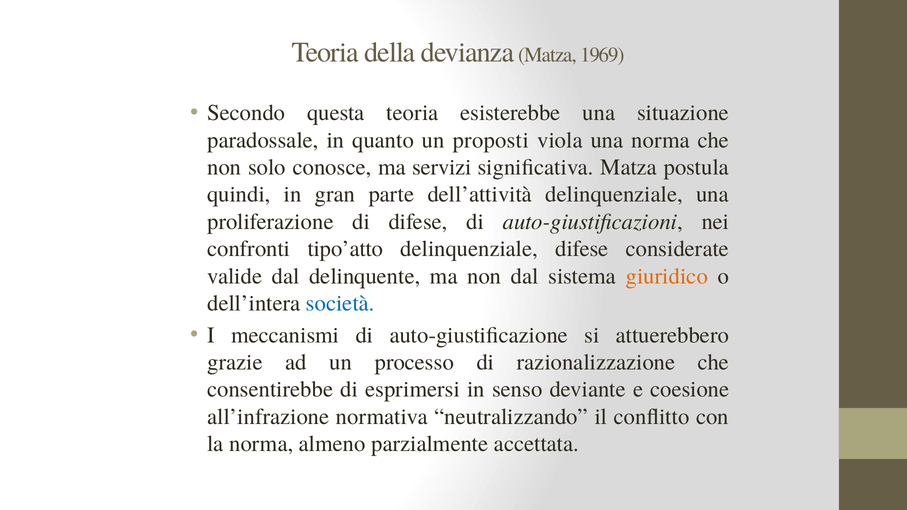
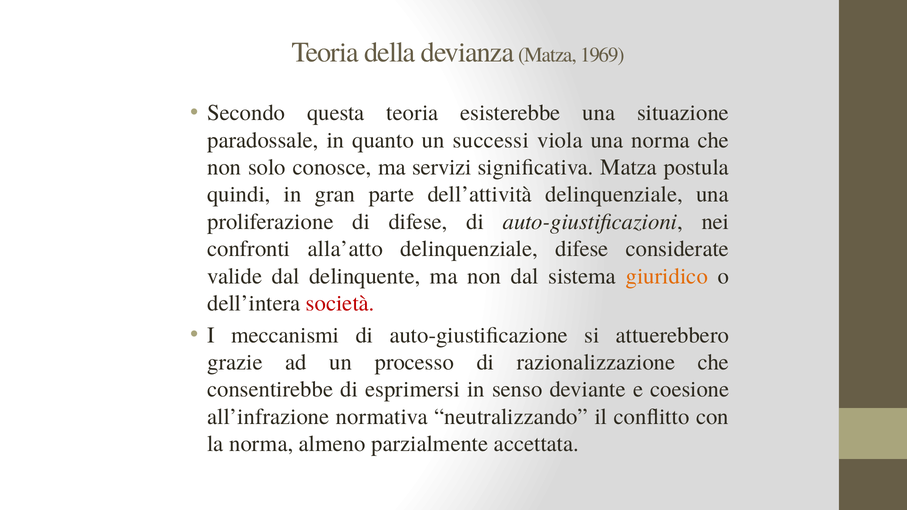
proposti: proposti -> successi (491, 140)
tipo’atto: tipo’atto -> alla’atto (345, 249)
società colour: blue -> red (340, 303)
